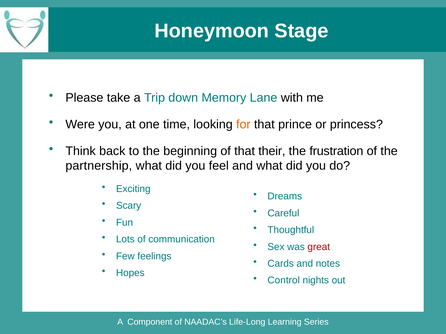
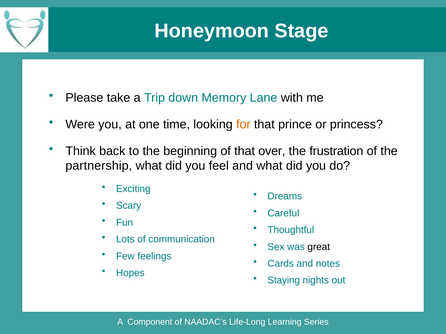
their: their -> over (272, 151)
great colour: red -> black (319, 247)
Control: Control -> Staying (284, 281)
